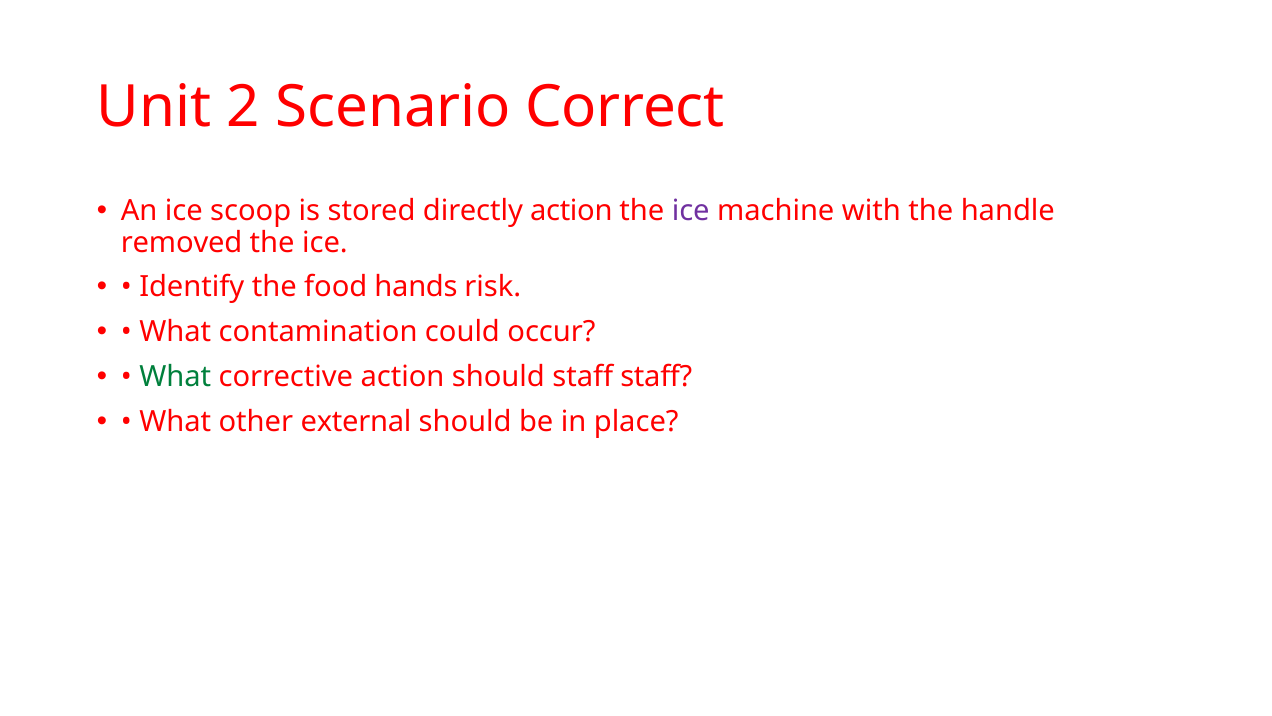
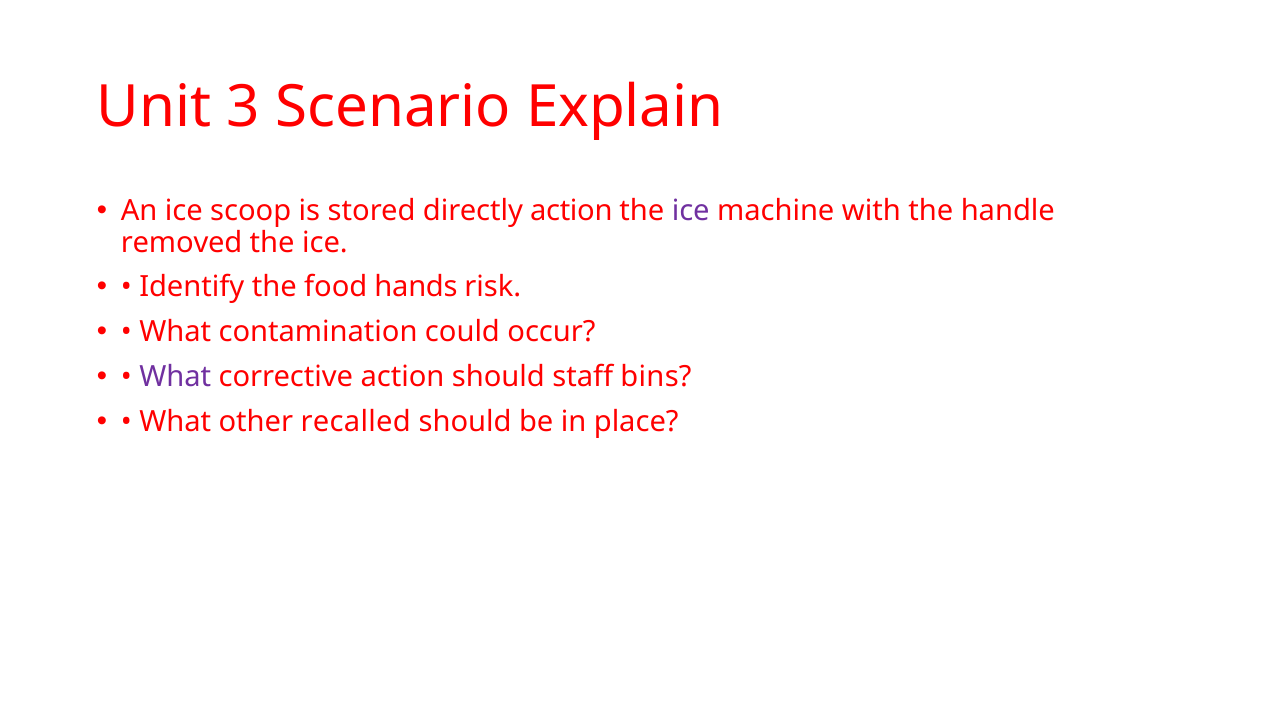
2: 2 -> 3 (243, 107)
Correct: Correct -> Explain (625, 107)
What colour: green -> purple (175, 376)
staff staff: staff -> bins (656, 376)
external: external -> recalled (356, 421)
